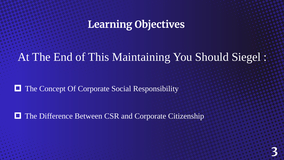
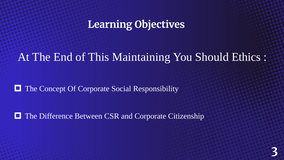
Siegel: Siegel -> Ethics (246, 57)
